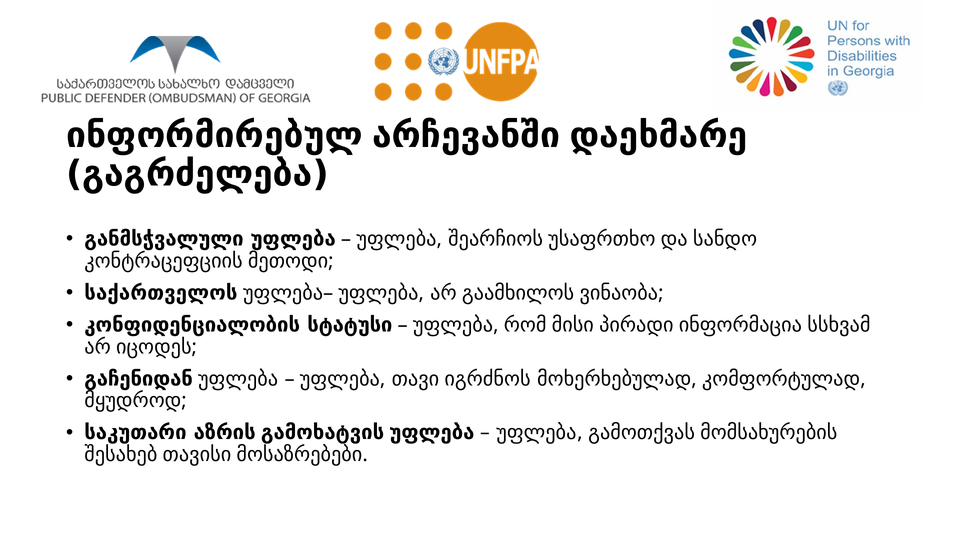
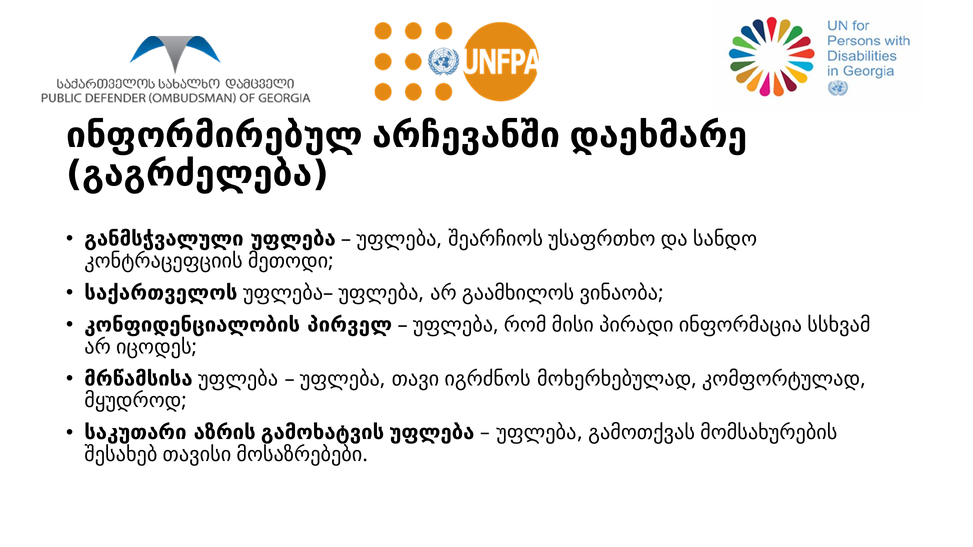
სტატუსი: სტატუსი -> პირველ (350, 325)
გაჩენიდან: გაჩენიდან -> მრწამსისა (138, 379)
